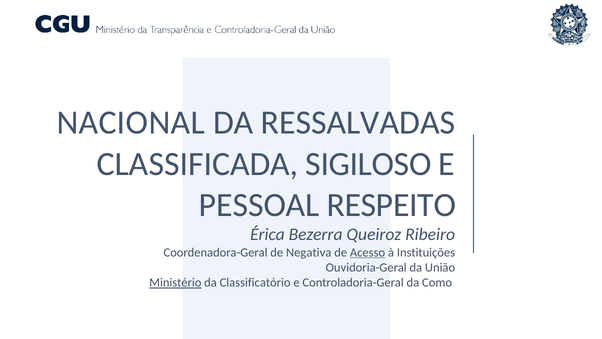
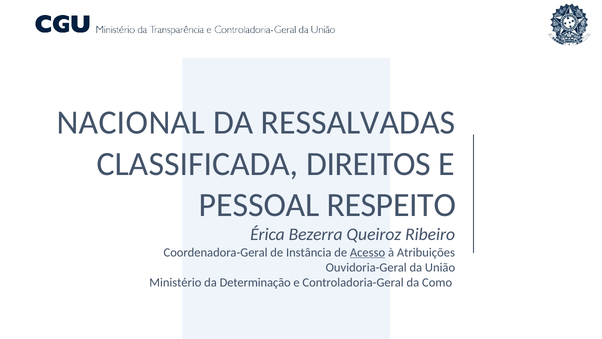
SIGILOSO: SIGILOSO -> DIREITOS (369, 164)
Negativa: Negativa -> Instância (309, 252)
Instituições: Instituições -> Atribuições (426, 252)
Ministério underline: present -> none (175, 282)
Classificatório: Classificatório -> Determinação (255, 282)
